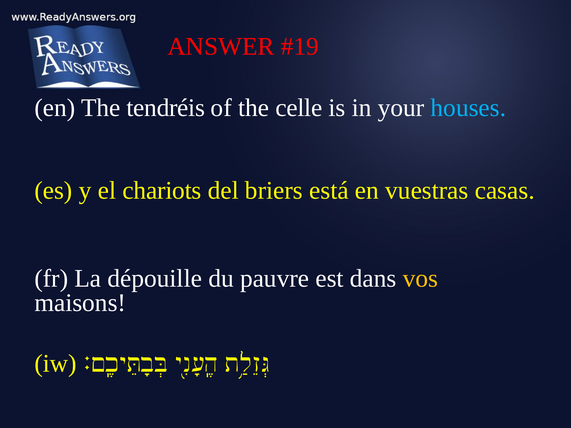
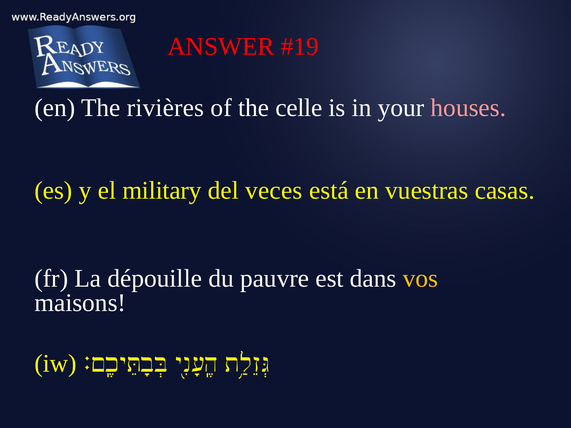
tendréis: tendréis -> rivières (166, 108)
houses colour: light blue -> pink (468, 108)
chariots: chariots -> military (162, 191)
briers: briers -> veces (274, 191)
